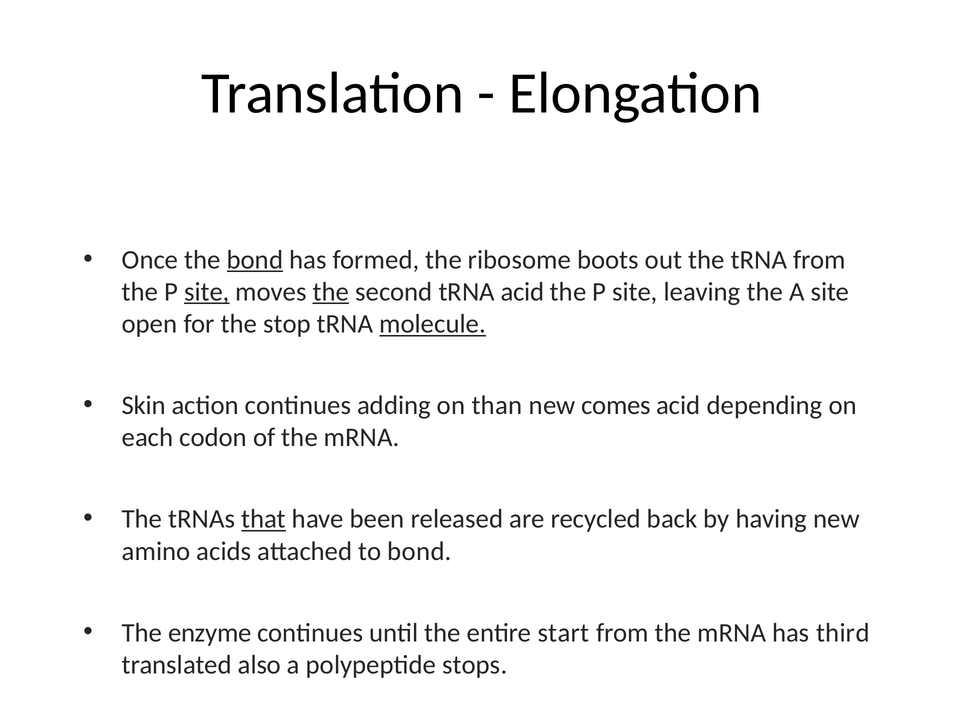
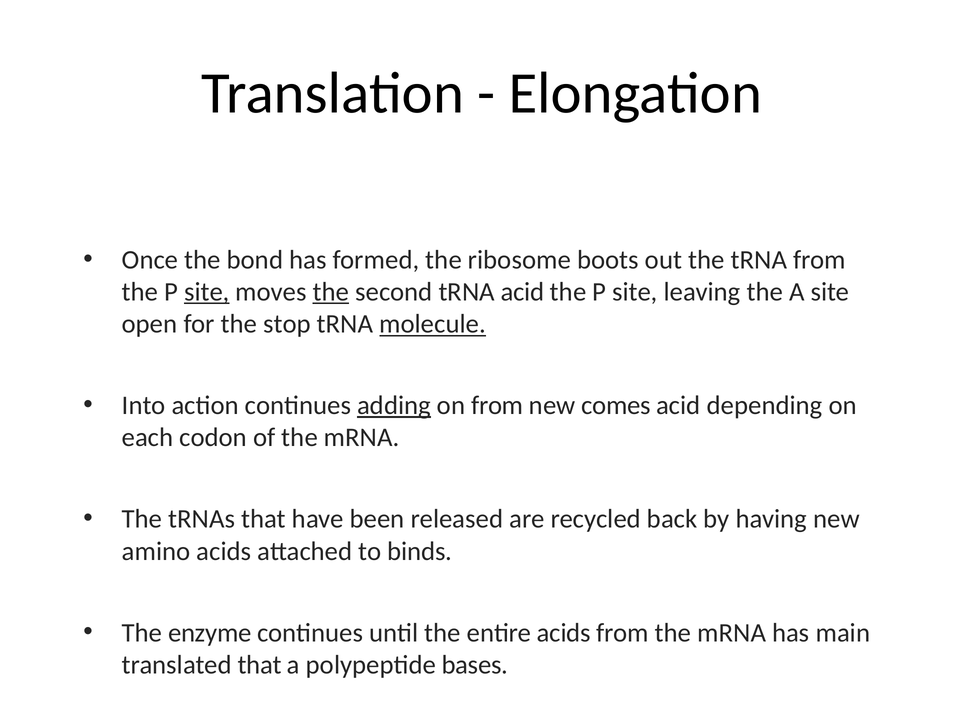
bond underline: present -> none (255, 260)
Skin: Skin -> Into (144, 405)
adding underline: none -> present (394, 405)
on than: than -> from (497, 405)
that underline: present -> none (264, 519)
to bond: bond -> binds (420, 551)
entire start: start -> acids (564, 633)
third: third -> main (843, 633)
translated also: also -> that (260, 665)
stops: stops -> bases (475, 665)
